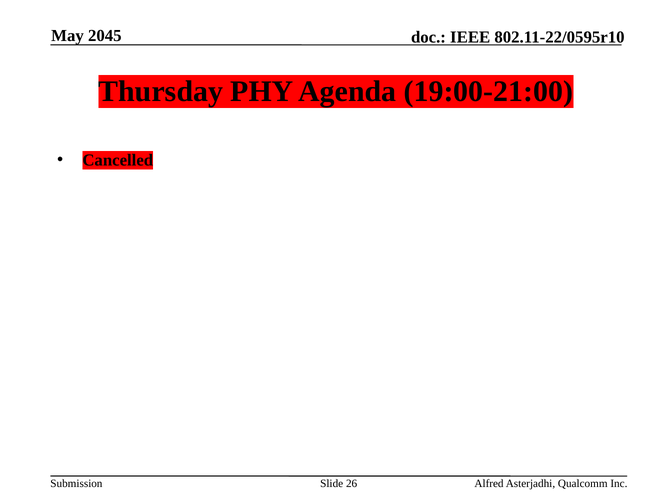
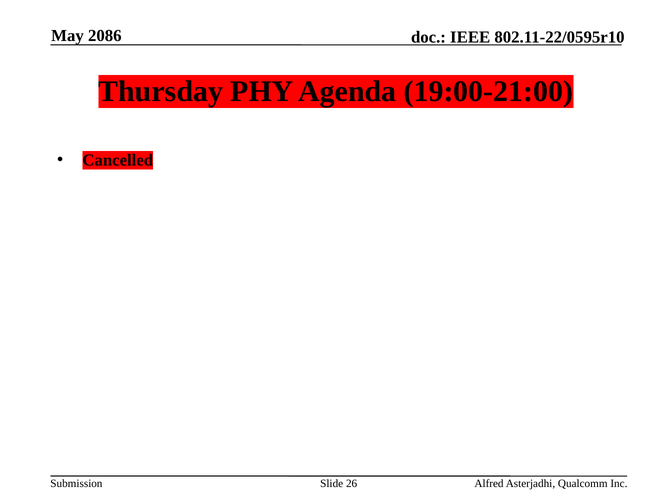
2045: 2045 -> 2086 (105, 36)
